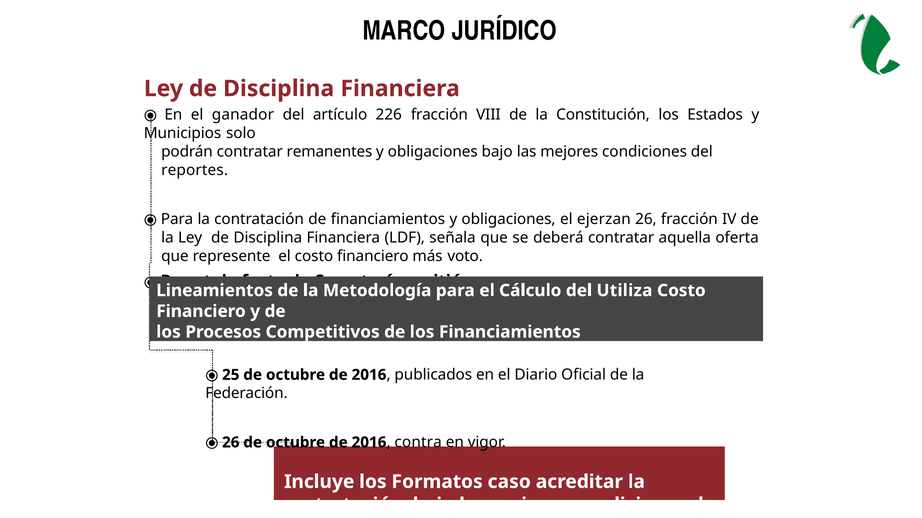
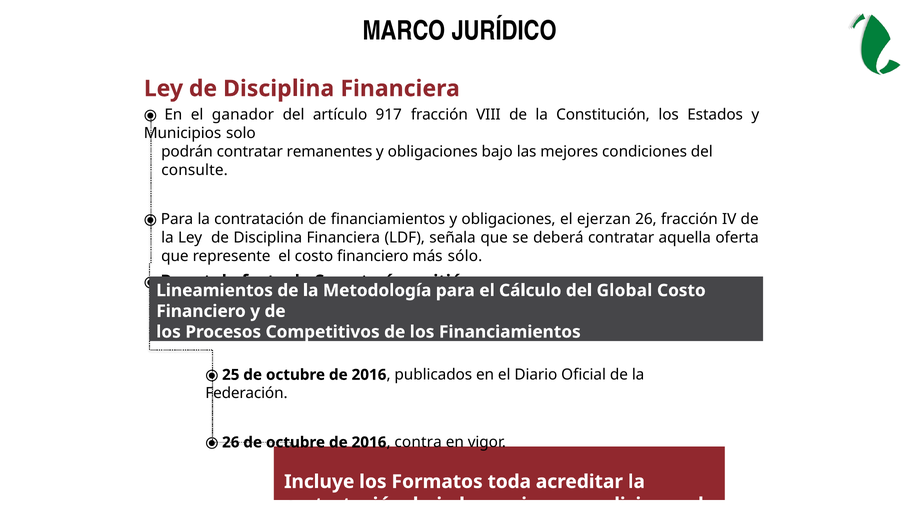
226: 226 -> 917 (389, 115)
reportes: reportes -> consulte (195, 170)
voto: voto -> sólo (465, 256)
Utiliza: Utiliza -> Global (624, 291)
caso: caso -> toda (509, 482)
